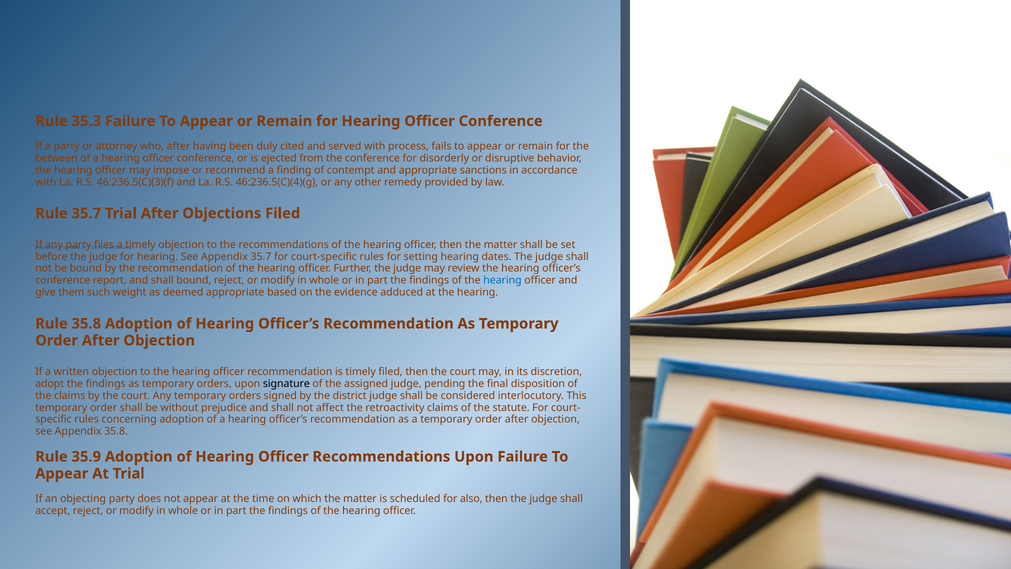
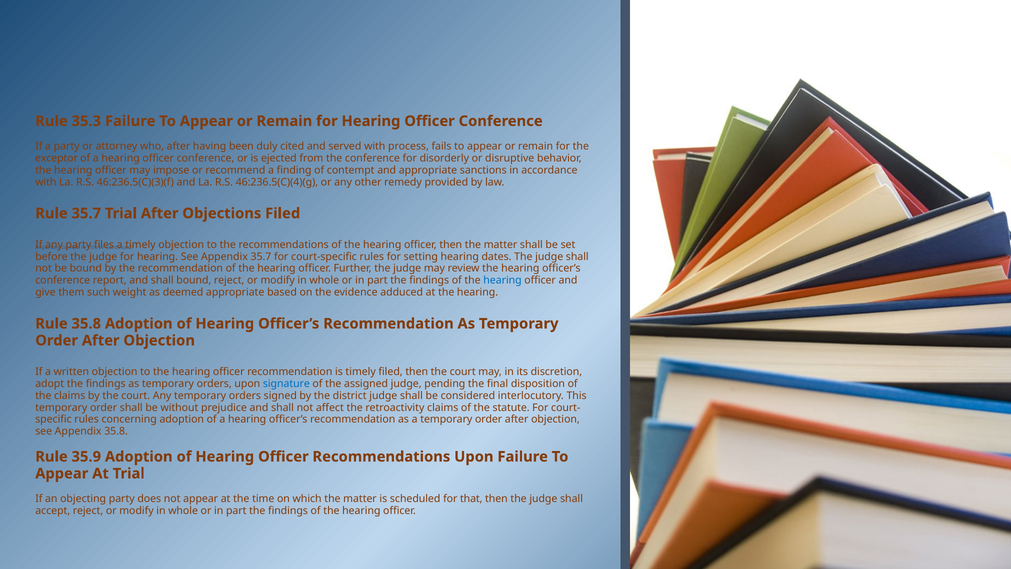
between: between -> exceptor (56, 158)
signature colour: black -> blue (286, 384)
also: also -> that (471, 499)
